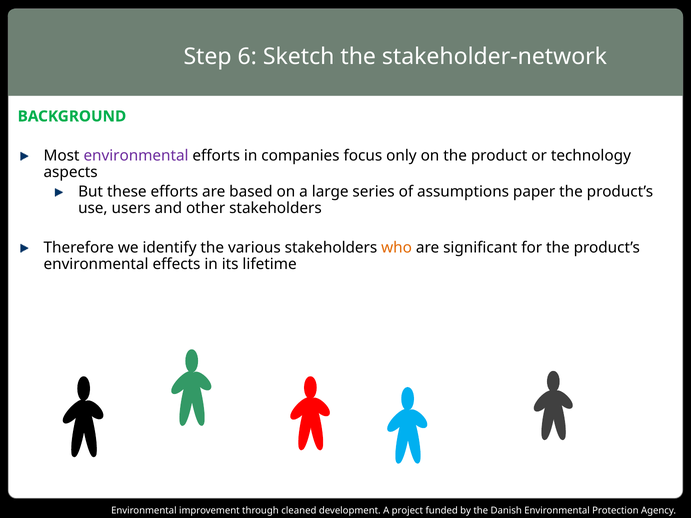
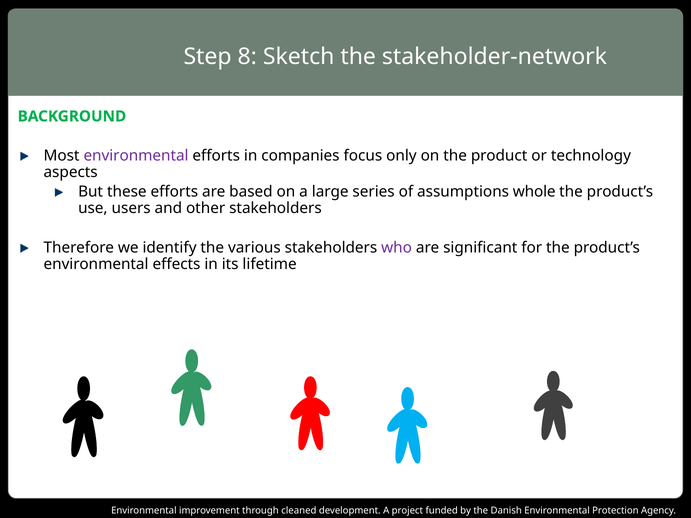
6: 6 -> 8 (247, 57)
paper: paper -> whole (534, 192)
who colour: orange -> purple (397, 248)
